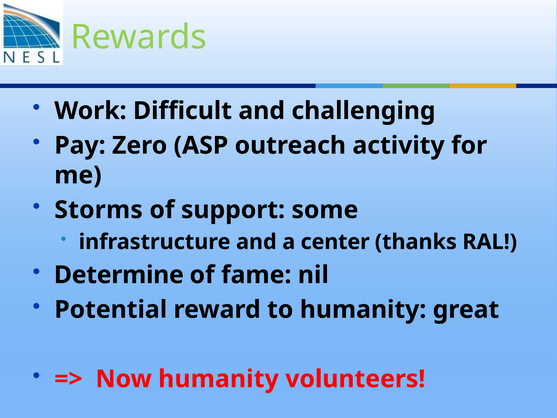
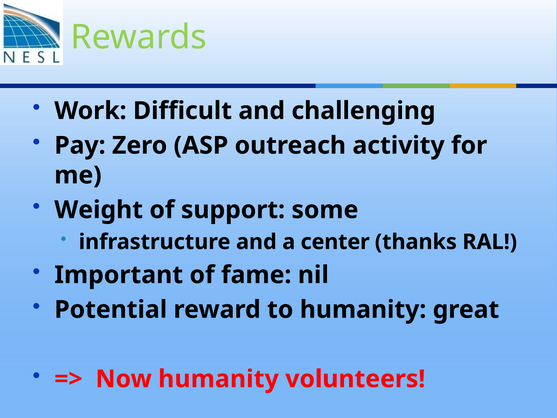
Storms: Storms -> Weight (99, 210)
Determine: Determine -> Important (119, 275)
